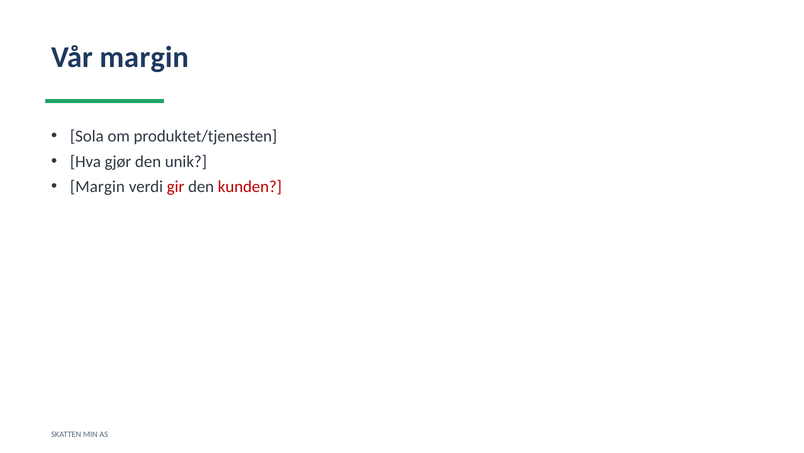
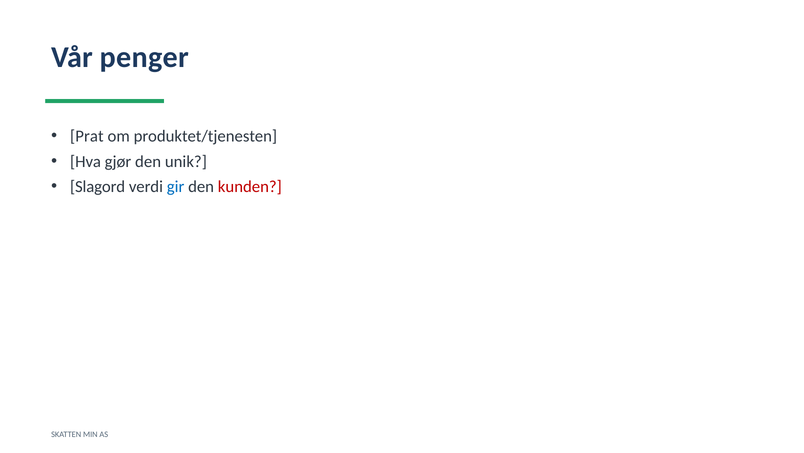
Vår margin: margin -> penger (144, 57)
Sola: Sola -> Prat (87, 136)
Margin: Margin -> Slagord (98, 186)
gir colour: red -> blue (176, 186)
